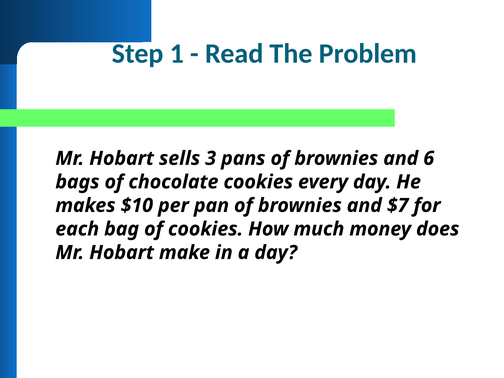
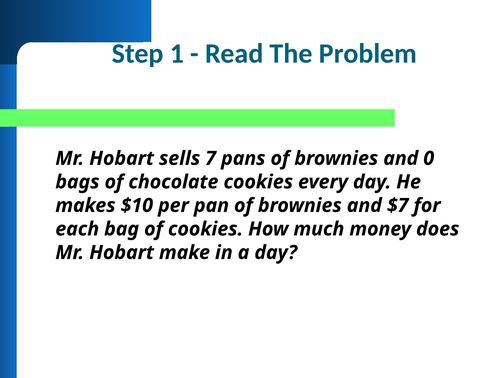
3: 3 -> 7 (211, 158)
6: 6 -> 0 (429, 158)
